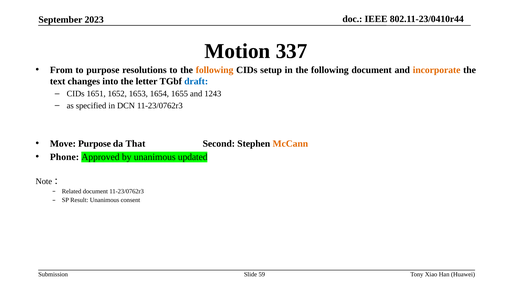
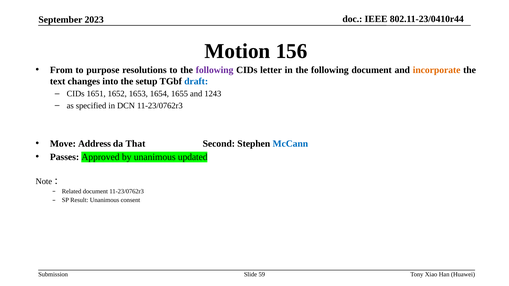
337: 337 -> 156 (292, 51)
following colour: orange -> purple (215, 70)
setup: setup -> letter (271, 70)
letter: letter -> setup (147, 81)
Move Purpose: Purpose -> Address (94, 144)
McCann colour: orange -> blue (290, 144)
Phone: Phone -> Passes (65, 157)
